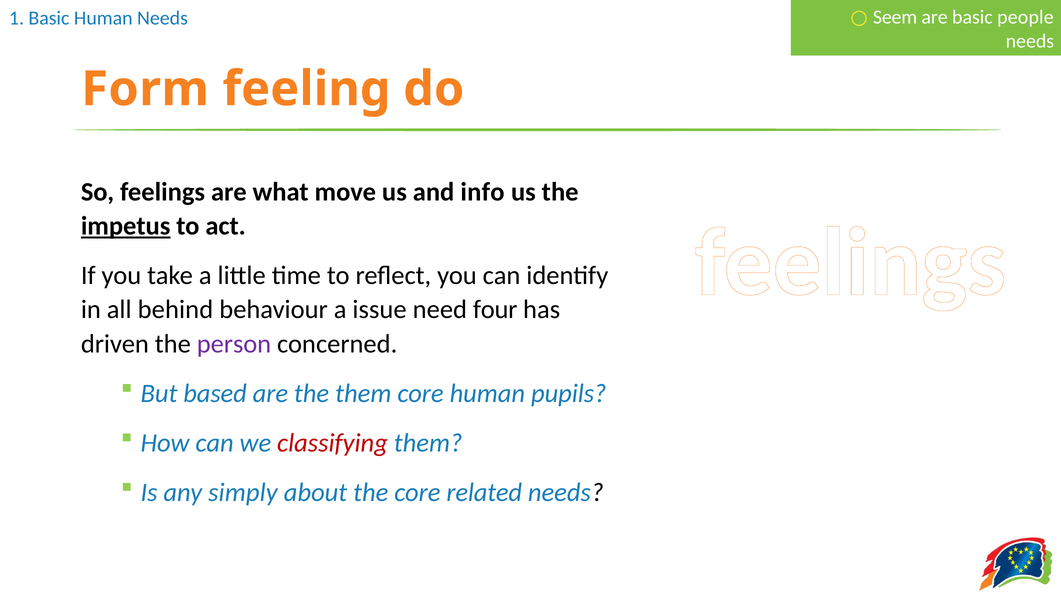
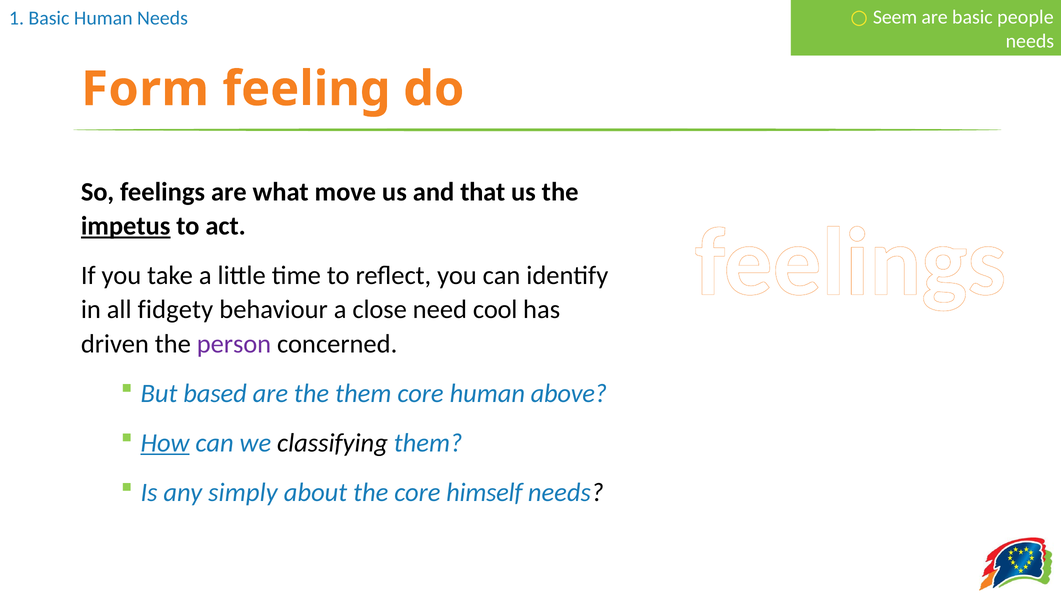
info: info -> that (483, 192)
behind: behind -> fidgety (175, 310)
issue: issue -> close (380, 310)
four: four -> cool (495, 310)
pupils: pupils -> above (569, 393)
How underline: none -> present (165, 443)
classifying colour: red -> black (333, 443)
related: related -> himself (484, 492)
